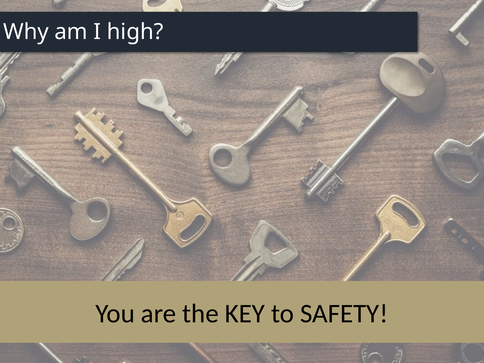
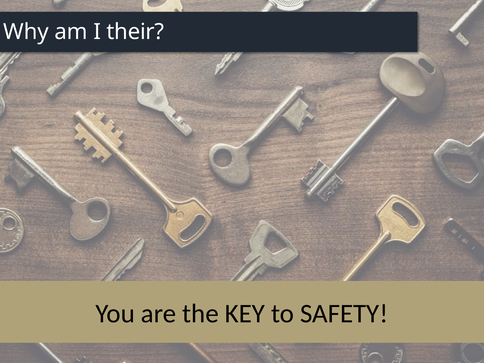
high: high -> their (135, 32)
